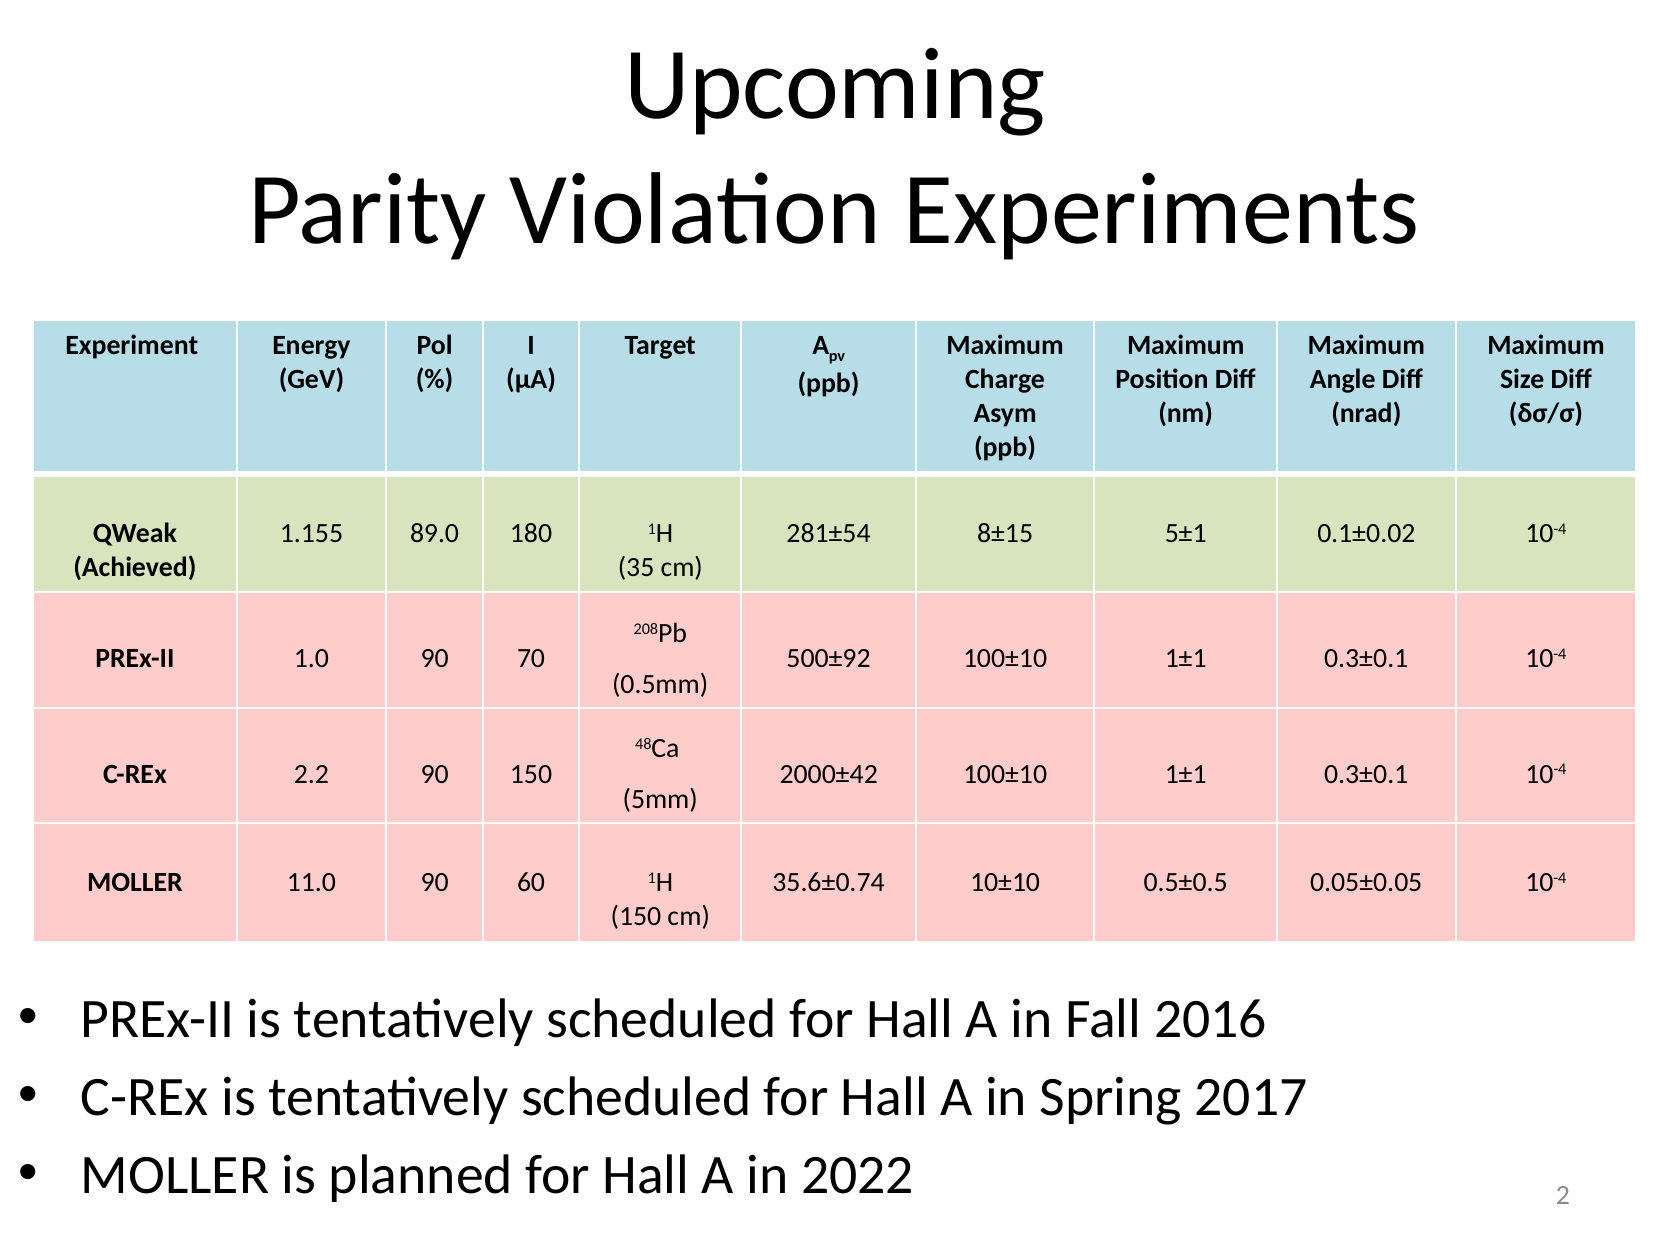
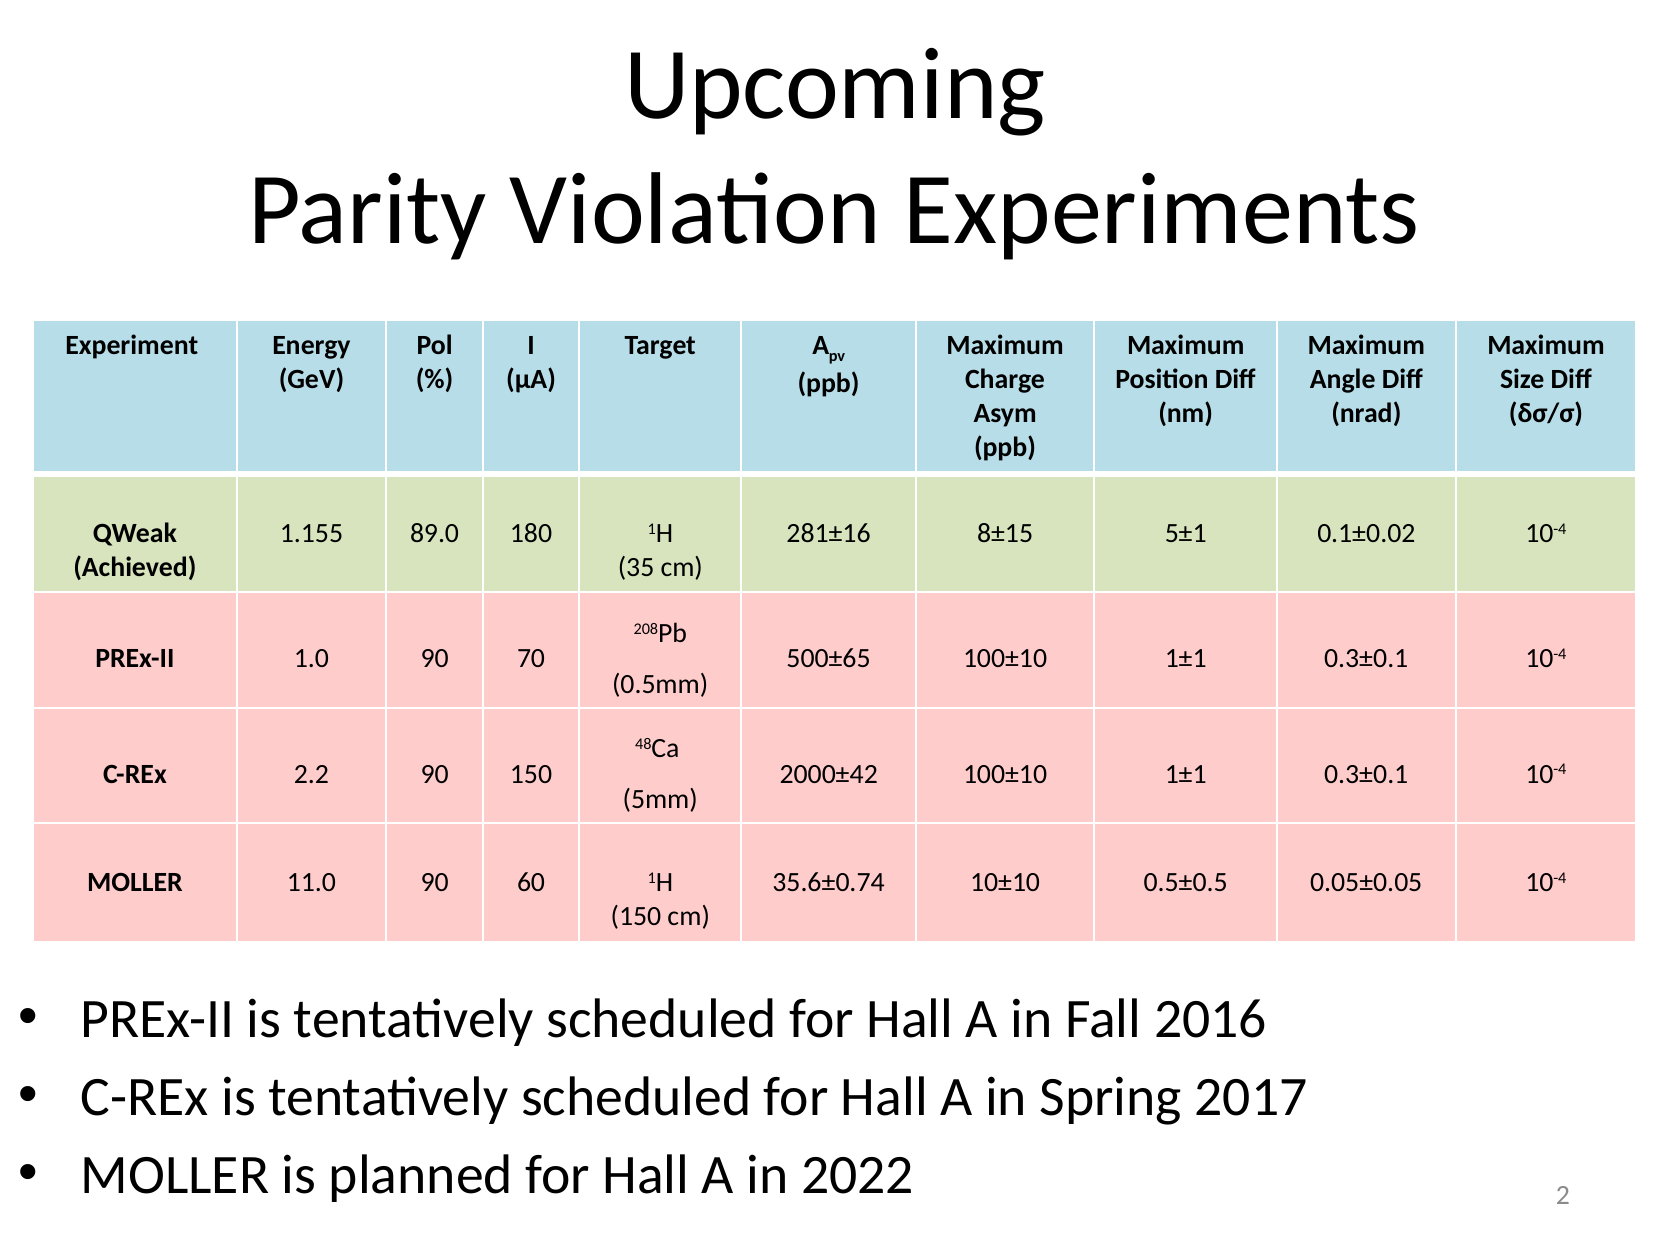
281±54: 281±54 -> 281±16 (829, 533)
500±92: 500±92 -> 500±65 (829, 659)
